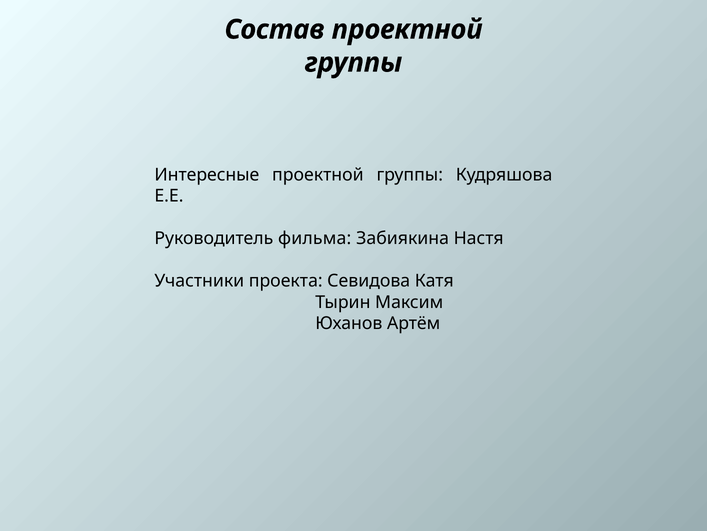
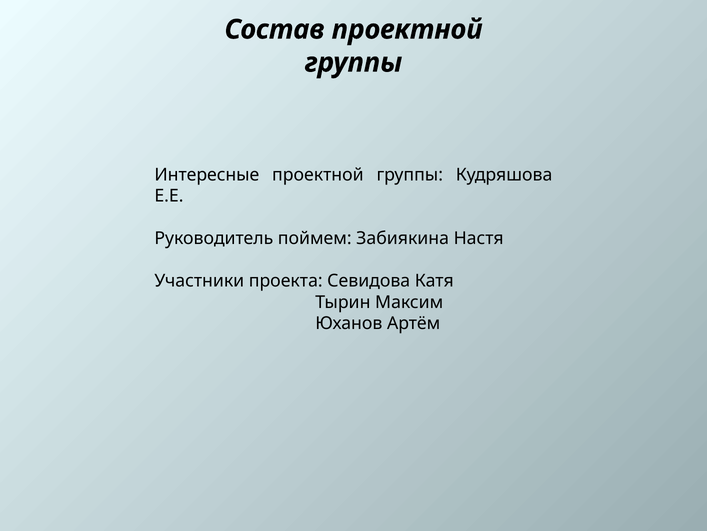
фильма: фильма -> поймем (315, 238)
